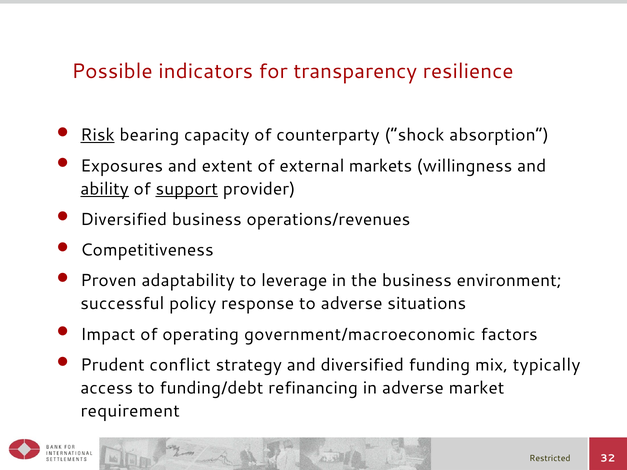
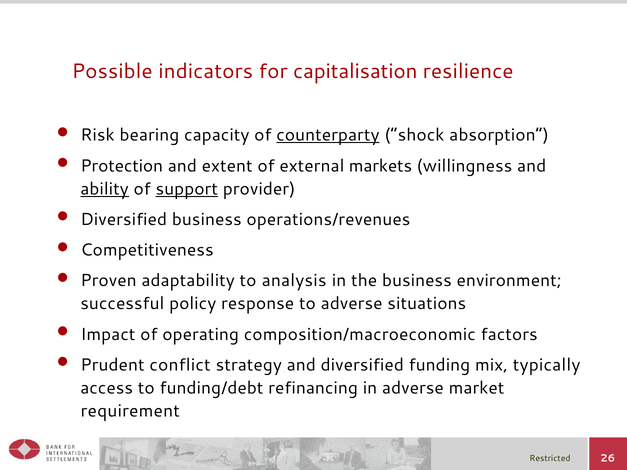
transparency: transparency -> capitalisation (355, 71)
Risk underline: present -> none (97, 135)
counterparty underline: none -> present (328, 135)
Exposures: Exposures -> Protection (122, 166)
leverage: leverage -> analysis (294, 281)
government/macroeconomic: government/macroeconomic -> composition/macroeconomic (360, 334)
32: 32 -> 26 (608, 458)
